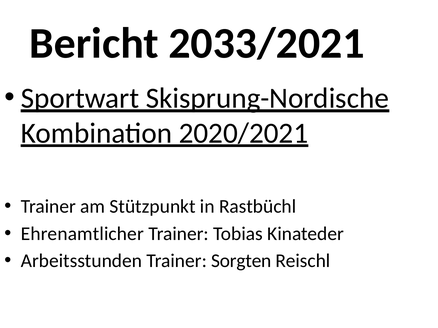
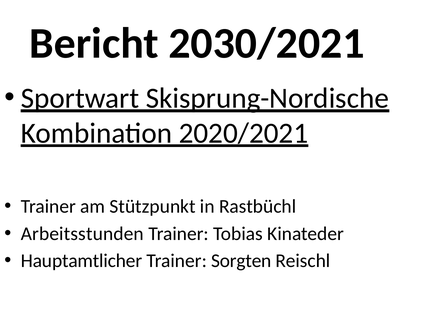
2033/2021: 2033/2021 -> 2030/2021 (266, 44)
Ehrenamtlicher: Ehrenamtlicher -> Arbeitsstunden (82, 234)
Arbeitsstunden: Arbeitsstunden -> Hauptamtlicher (82, 261)
